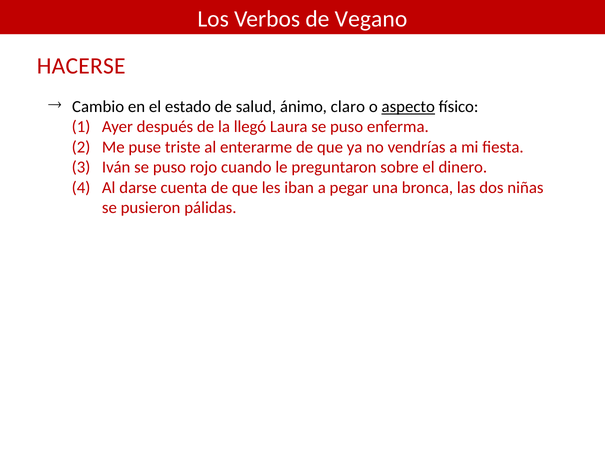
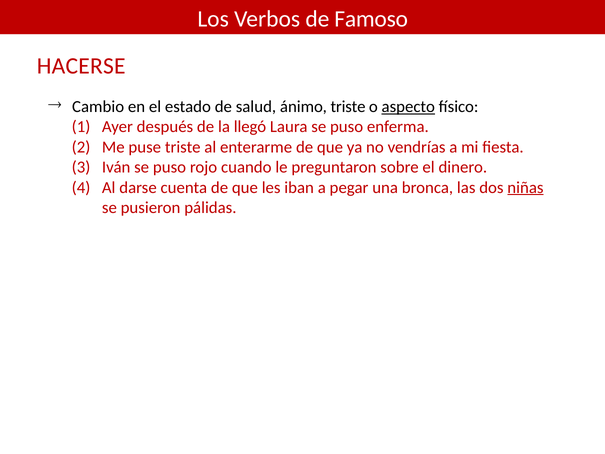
Vegano: Vegano -> Famoso (371, 19)
ánimo claro: claro -> triste (348, 107)
niñas underline: none -> present (525, 187)
